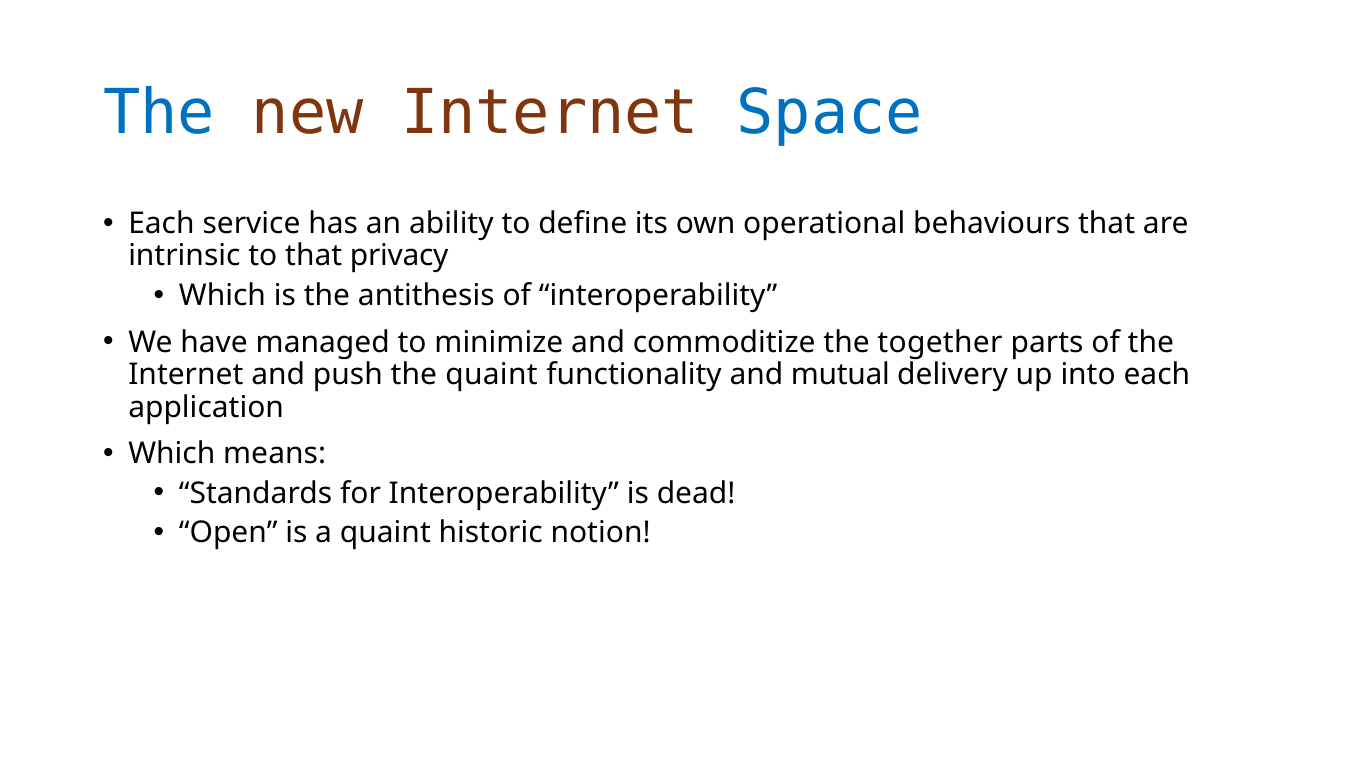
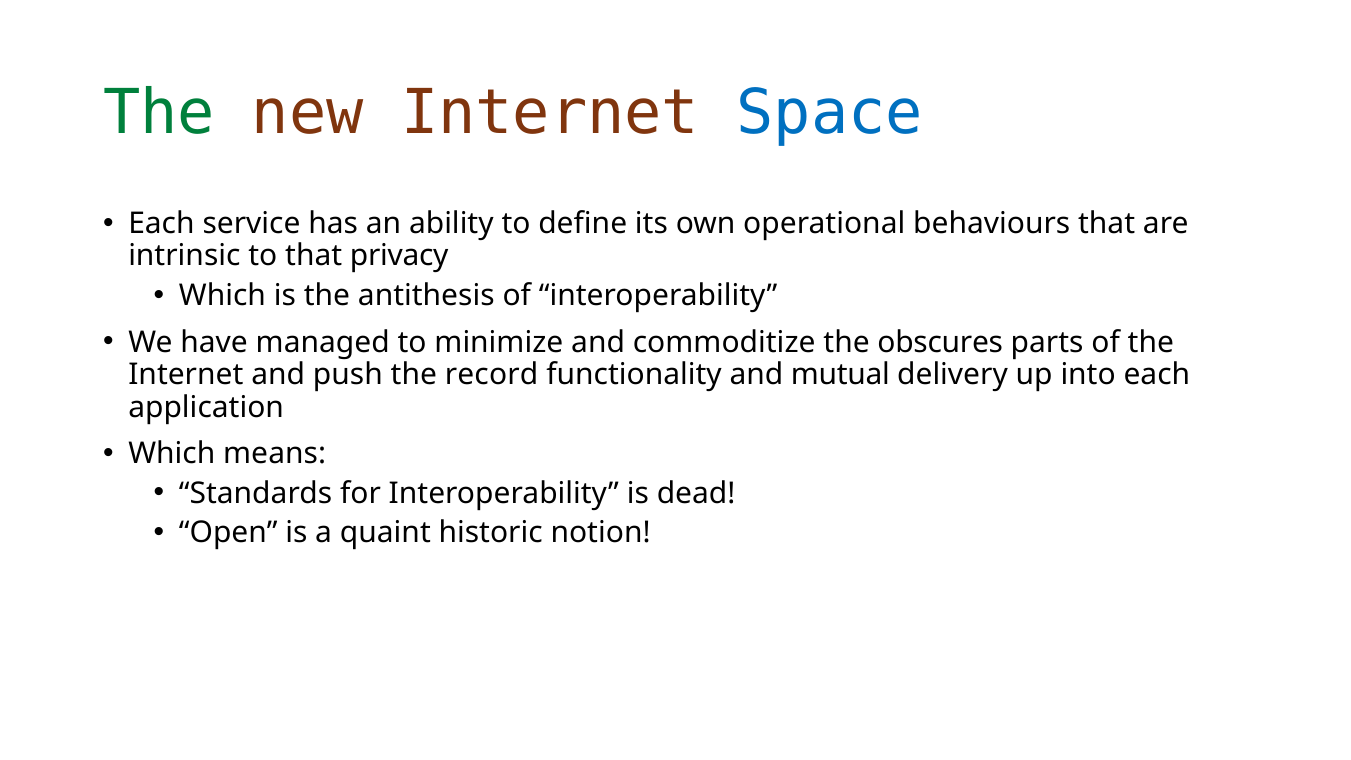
The colour: blue -> green (159, 113)
together: together -> obscures (940, 342)
the quaint: quaint -> record (492, 375)
